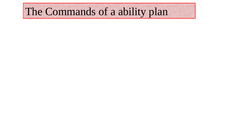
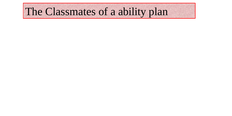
Commands: Commands -> Classmates (70, 12)
